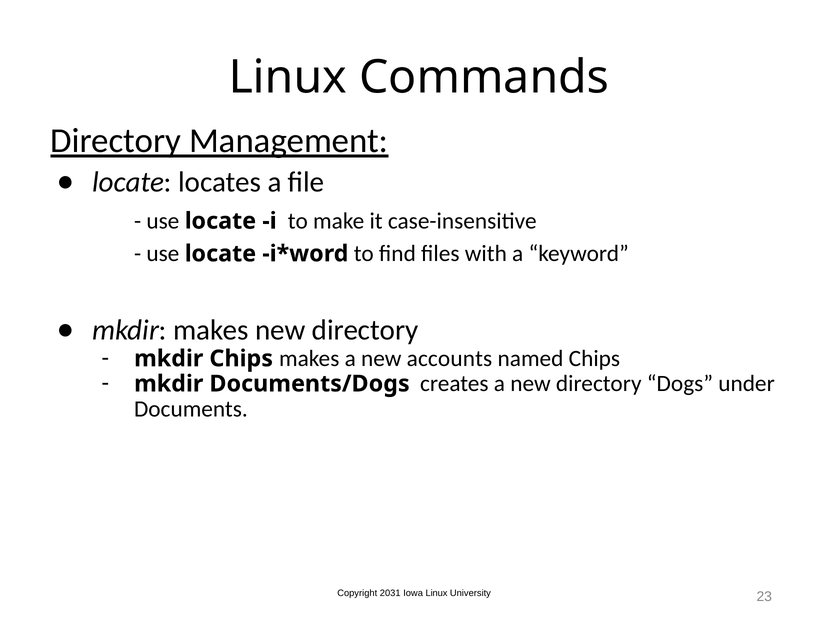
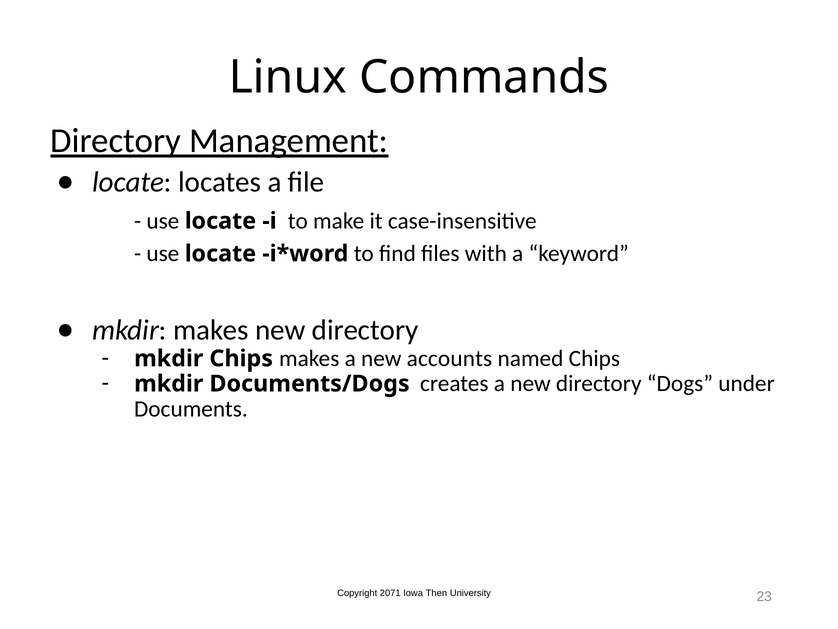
2031: 2031 -> 2071 (390, 593)
Iowa Linux: Linux -> Then (436, 593)
